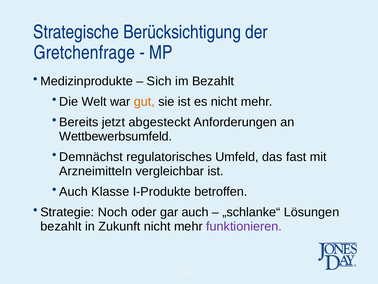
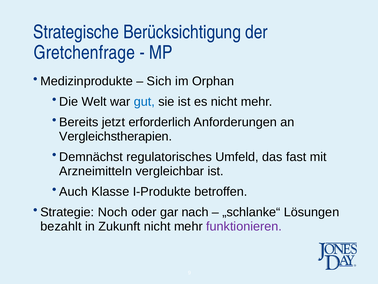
im Bezahlt: Bezahlt -> Orphan (213, 81)
gut colour: orange -> blue (144, 102)
abgesteckt: abgesteckt -> erforderlich (160, 122)
Wettbewerbsumfeld: Wettbewerbsumfeld -> Vergleichstherapien (116, 136)
gar auch: auch -> nach (195, 212)
